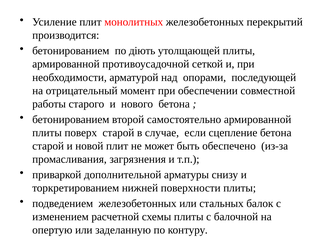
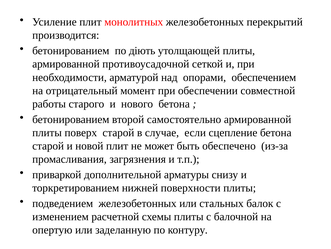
последующей: последующей -> обеспечением (264, 77)
